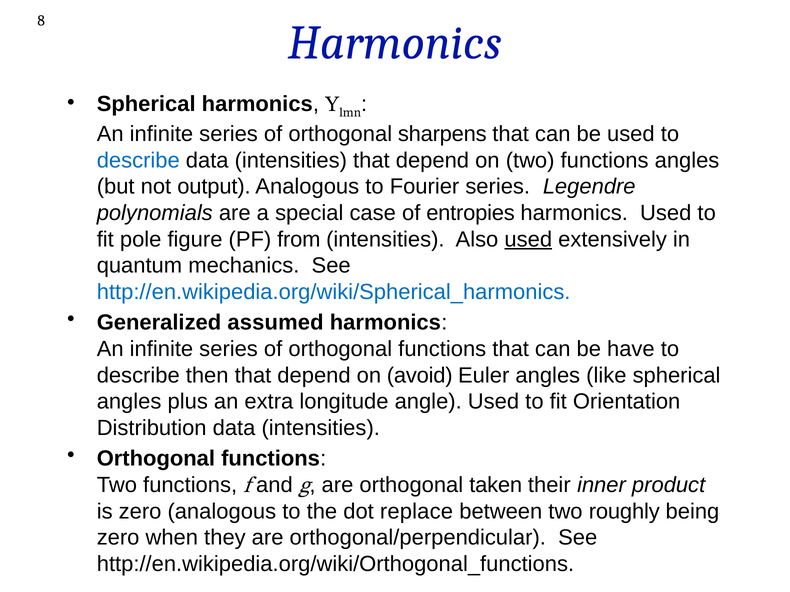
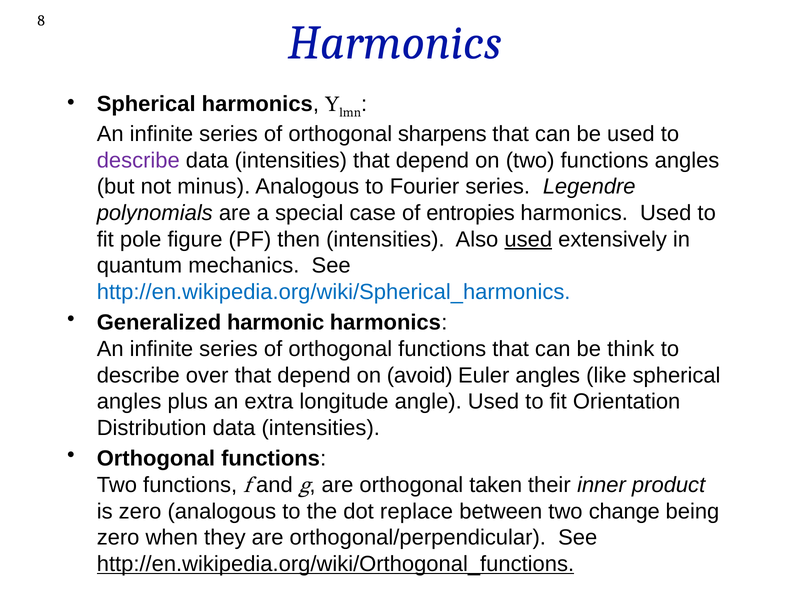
describe colour: blue -> purple (138, 161)
output: output -> minus (214, 187)
from: from -> then (299, 240)
assumed: assumed -> harmonic (276, 323)
have: have -> think (631, 349)
then: then -> over (207, 376)
roughly: roughly -> change (624, 512)
http://en.wikipedia.org/wiki/Orthogonal_functions underline: none -> present (335, 564)
